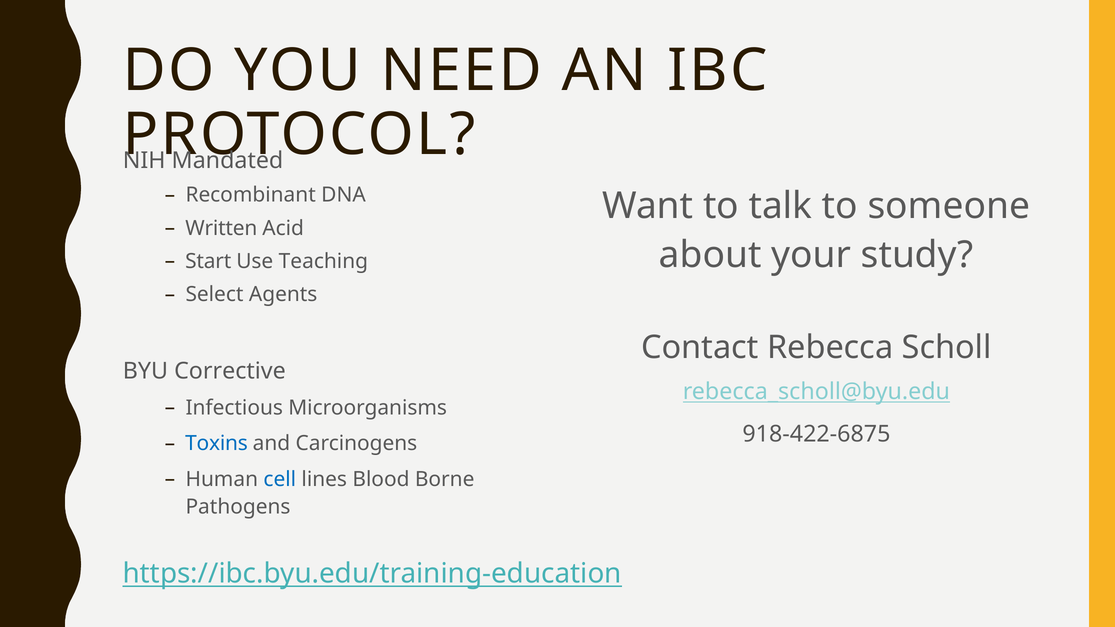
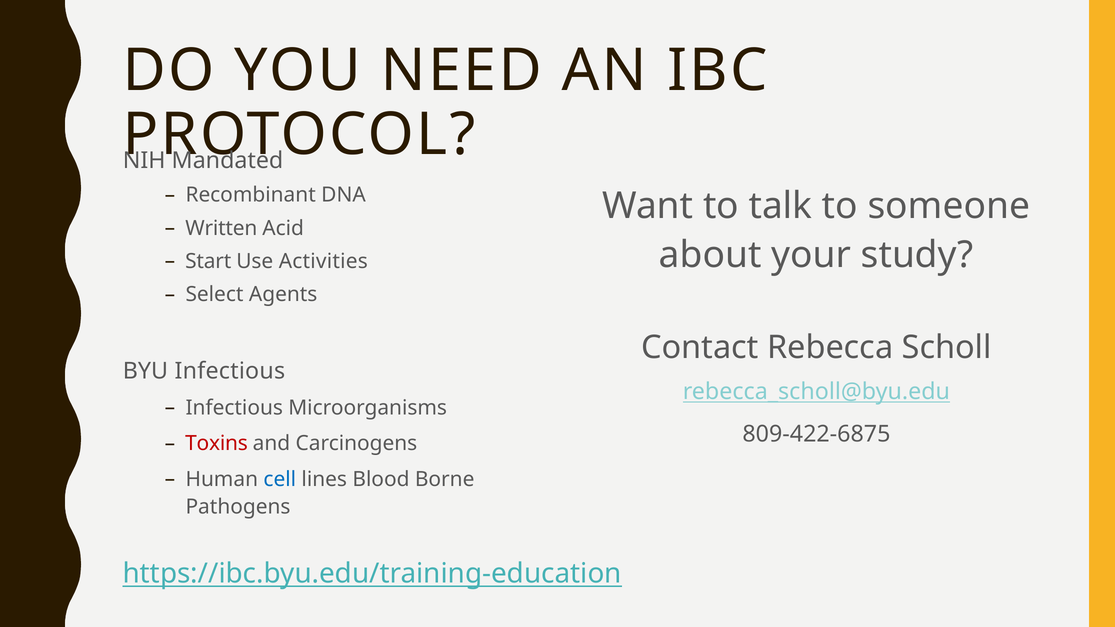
Teaching: Teaching -> Activities (323, 261)
BYU Corrective: Corrective -> Infectious (230, 371)
918-422-6875: 918-422-6875 -> 809-422-6875 (816, 434)
Toxins colour: blue -> red (217, 444)
